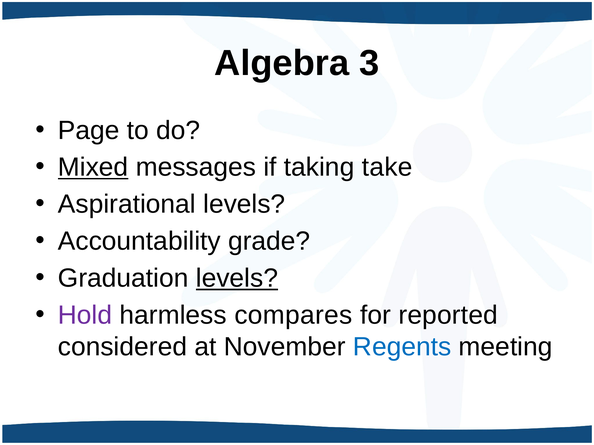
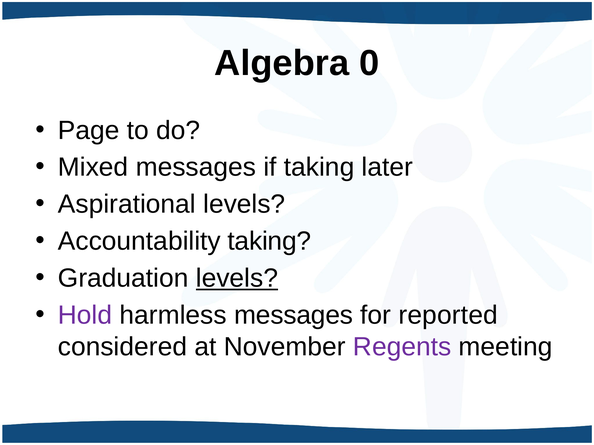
3: 3 -> 0 (369, 63)
Mixed underline: present -> none (93, 167)
take: take -> later (387, 167)
Accountability grade: grade -> taking (269, 241)
harmless compares: compares -> messages (294, 315)
Regents colour: blue -> purple (402, 347)
